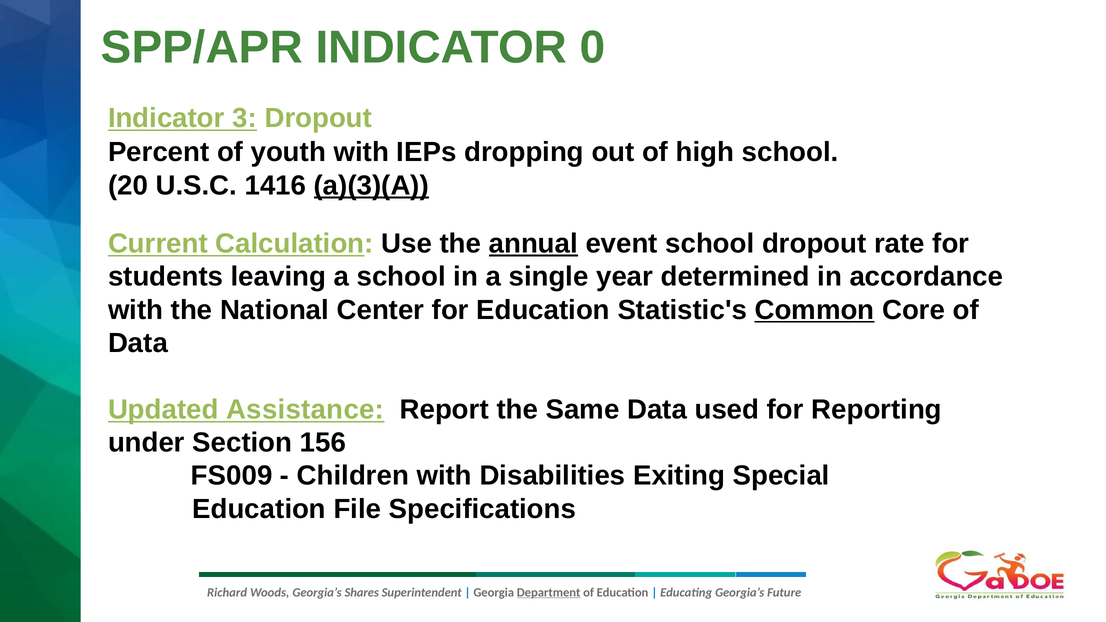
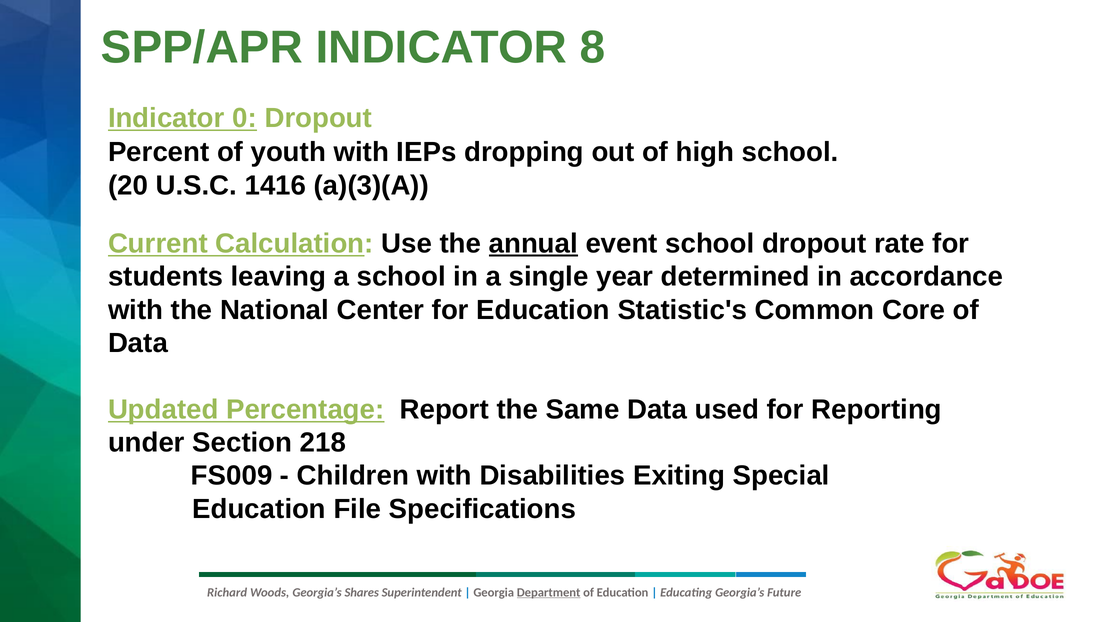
0: 0 -> 8 (593, 47)
3: 3 -> 0 (245, 118)
a)(3)(A underline: present -> none (371, 186)
Common underline: present -> none (814, 310)
Assistance: Assistance -> Percentage (305, 410)
156: 156 -> 218 (323, 443)
